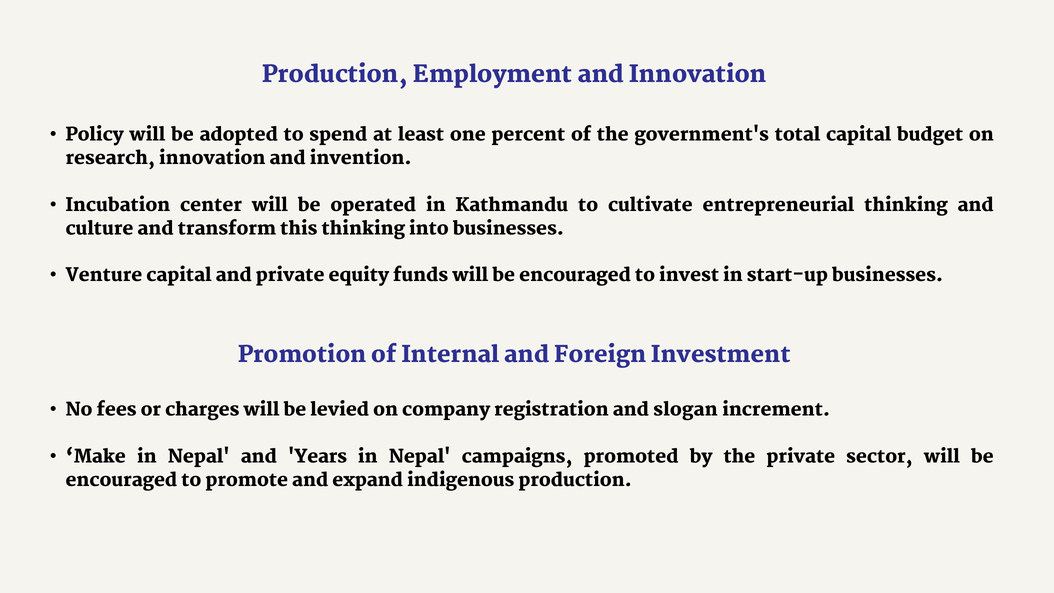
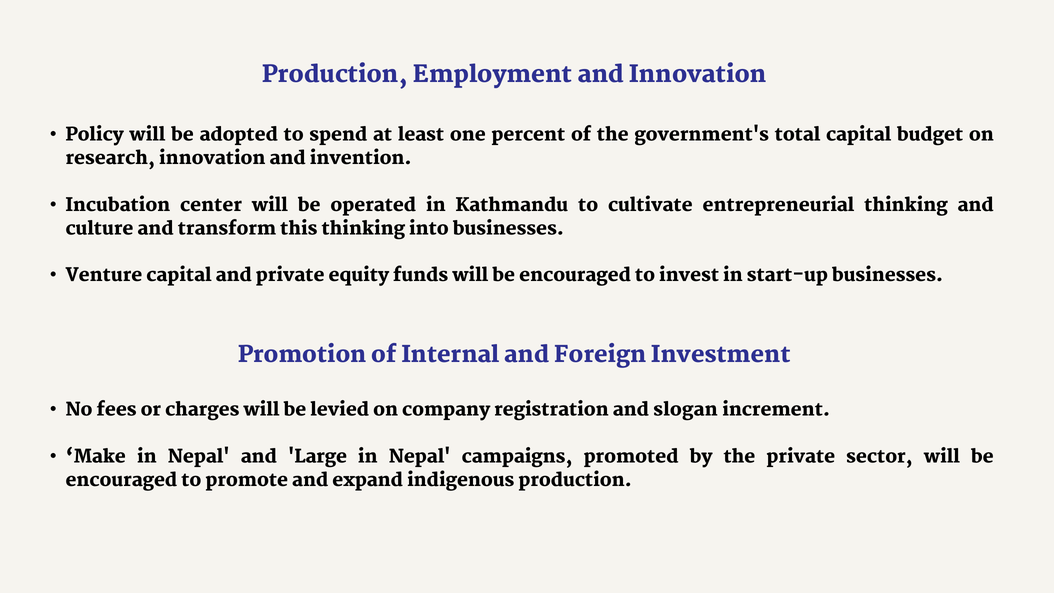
Years: Years -> Large (318, 457)
